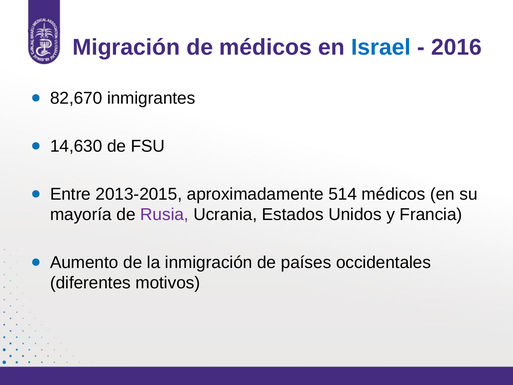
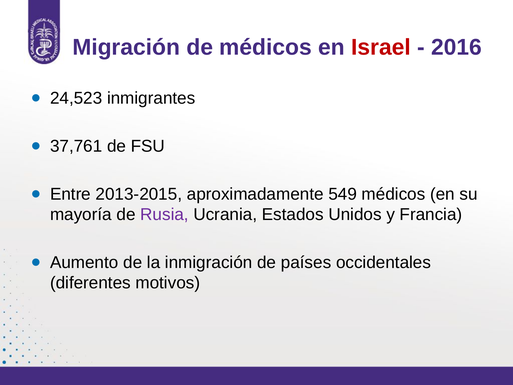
Israel colour: blue -> red (381, 47)
82,670: 82,670 -> 24,523 (76, 98)
14,630: 14,630 -> 37,761 (76, 146)
514: 514 -> 549 (343, 194)
